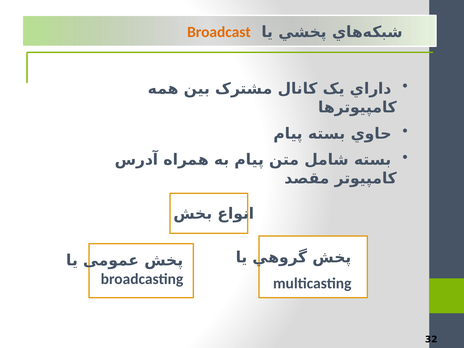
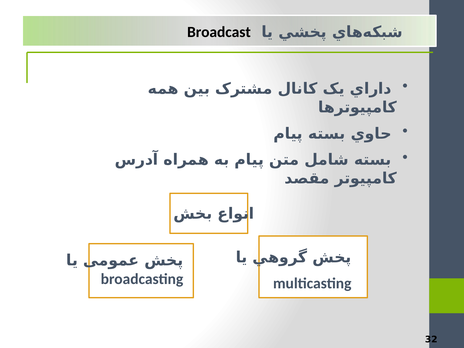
Broadcast colour: orange -> black (219, 32)
